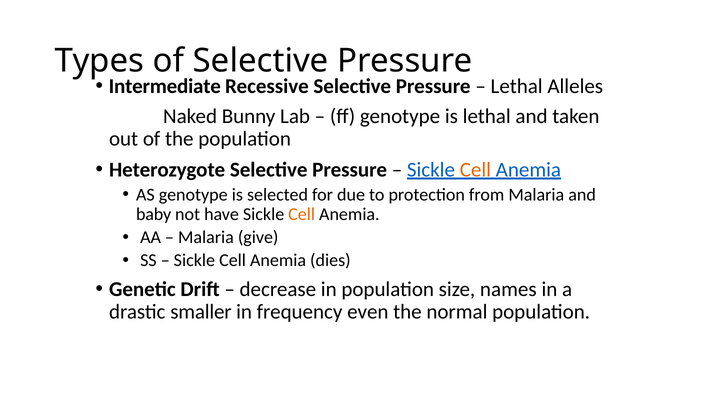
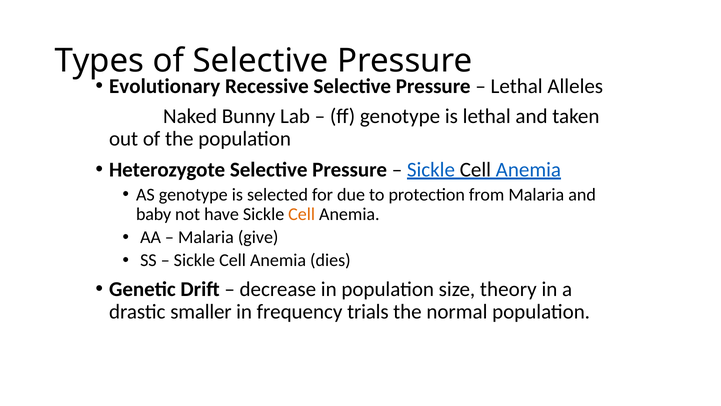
Intermediate: Intermediate -> Evolutionary (165, 86)
Cell colour: orange -> black (475, 169)
names: names -> theory (508, 289)
even: even -> trials (368, 311)
